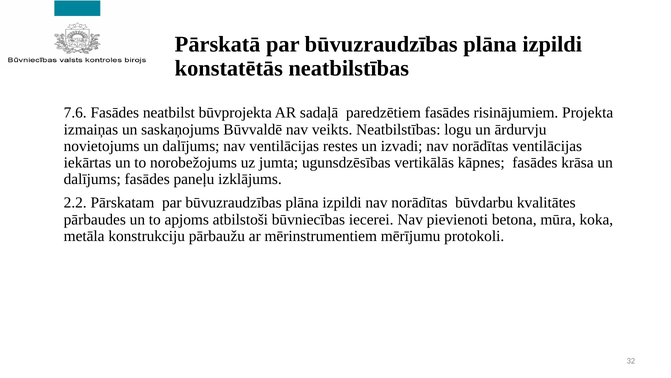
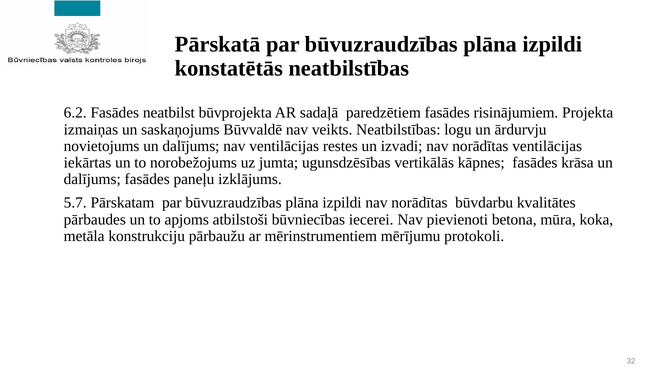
7.6: 7.6 -> 6.2 (75, 113)
2.2: 2.2 -> 5.7 (75, 203)
